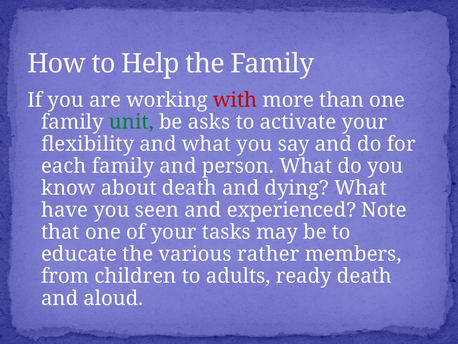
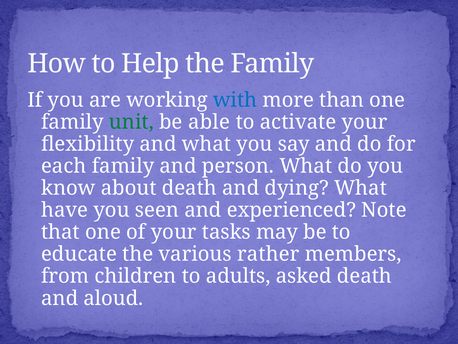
with colour: red -> blue (235, 100)
asks: asks -> able (209, 122)
ready: ready -> asked (304, 276)
